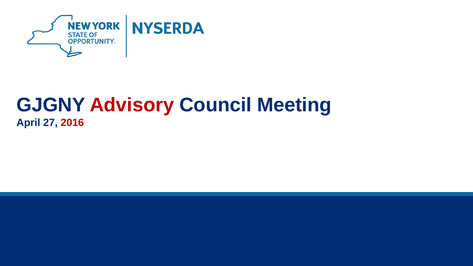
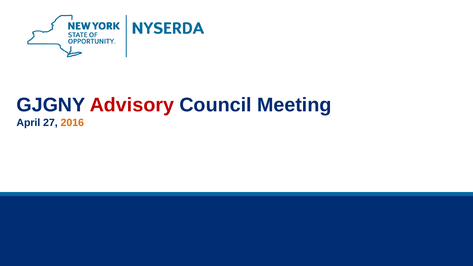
2016 colour: red -> orange (72, 123)
